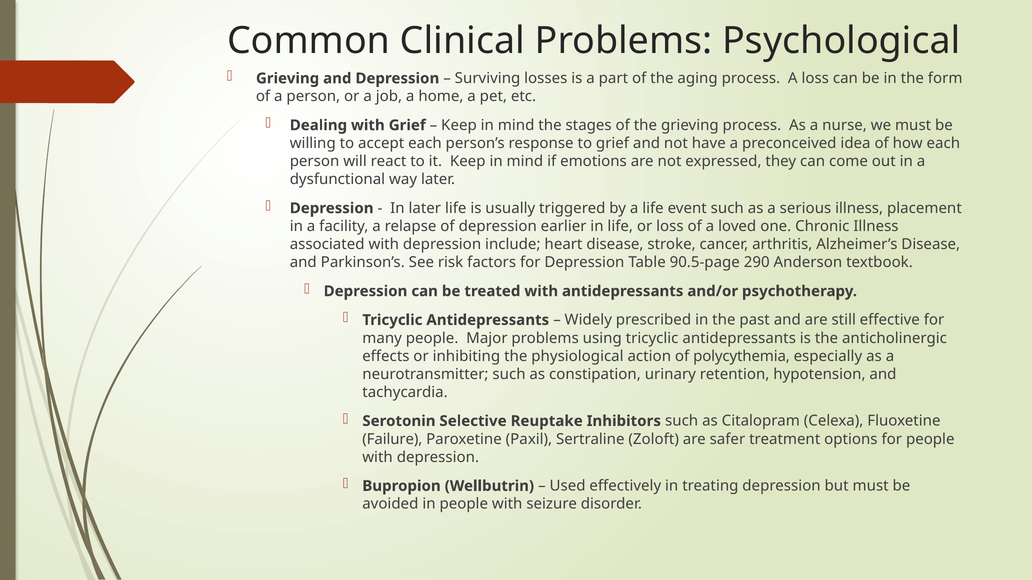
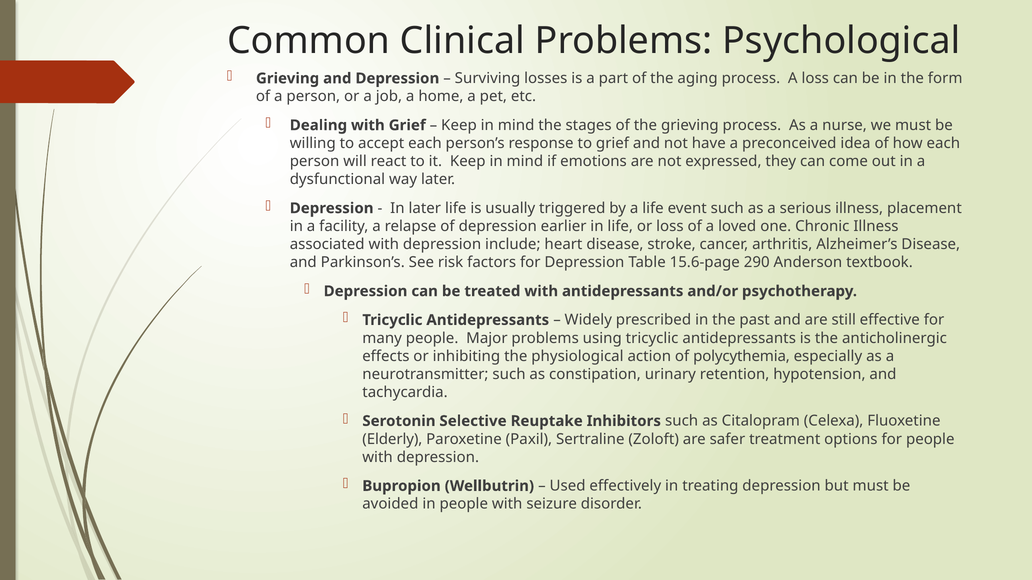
90.5-page: 90.5-page -> 15.6-page (705, 263)
Failure: Failure -> Elderly (392, 439)
